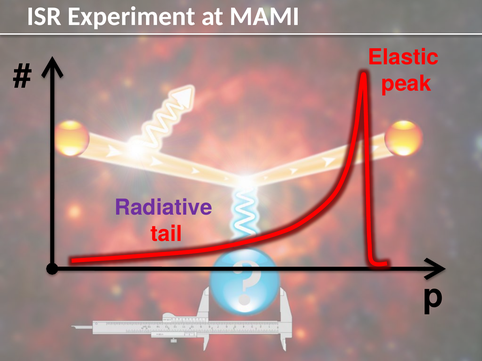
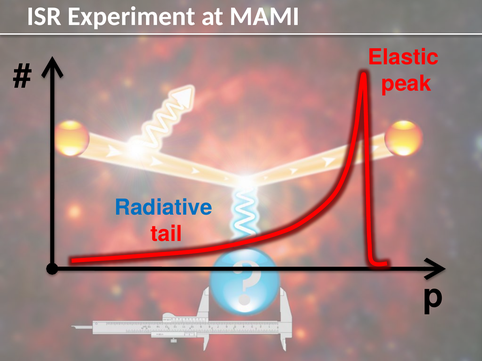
Radiative colour: purple -> blue (163, 208)
